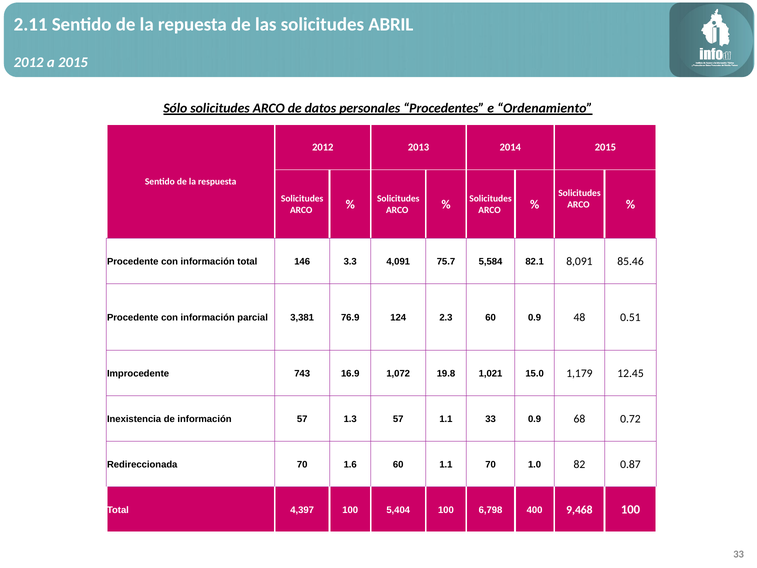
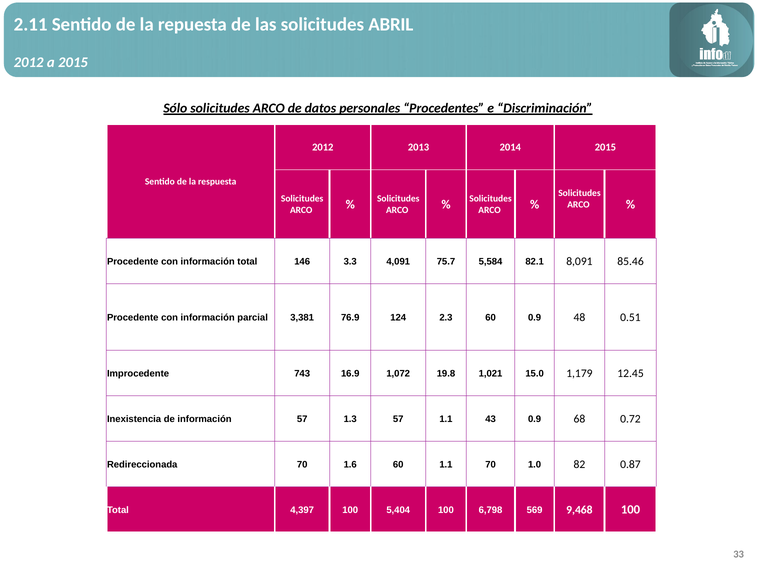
Ordenamiento: Ordenamiento -> Discriminación (545, 108)
1.1 33: 33 -> 43 (491, 419)
400: 400 -> 569 (535, 510)
